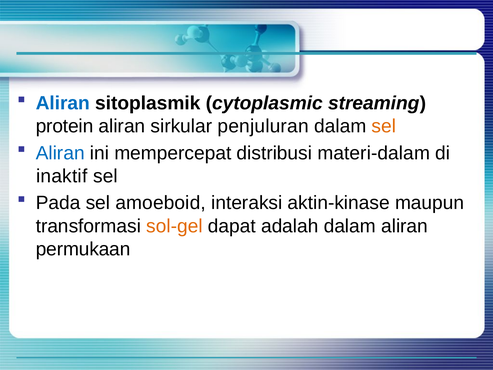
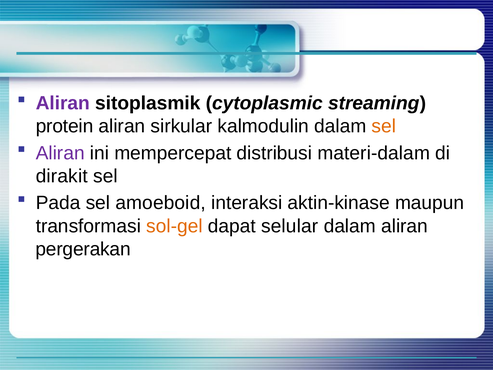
Aliran colour: blue -> purple (63, 103)
penjuluran: penjuluran -> kalmodulin (263, 126)
Aliran colour: blue -> purple (60, 153)
inaktif: inaktif -> dirakit (62, 176)
adalah: adalah -> selular (290, 226)
permukaan: permukaan -> pergerakan (83, 249)
